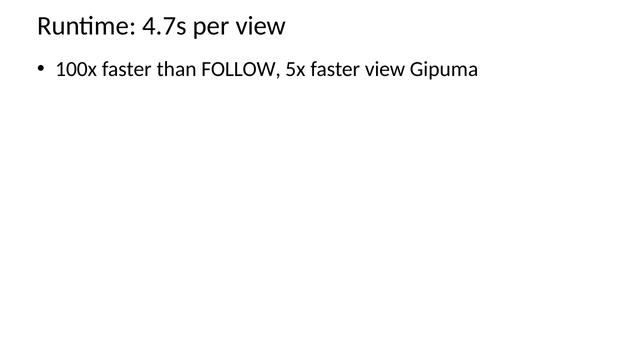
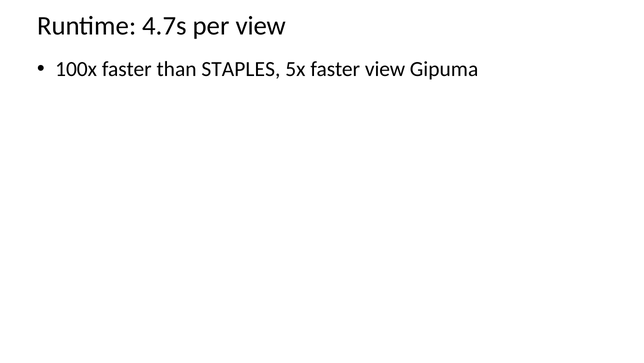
FOLLOW: FOLLOW -> STAPLES (241, 69)
